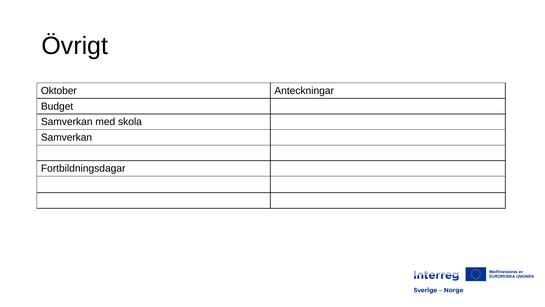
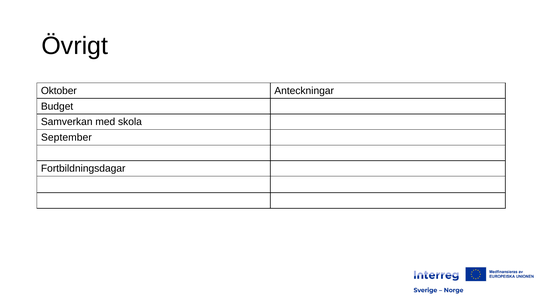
Samverkan: Samverkan -> September (66, 137)
